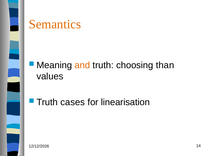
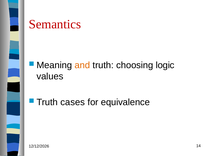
Semantics colour: orange -> red (55, 24)
than: than -> logic (165, 65)
linearisation: linearisation -> equivalence (125, 102)
